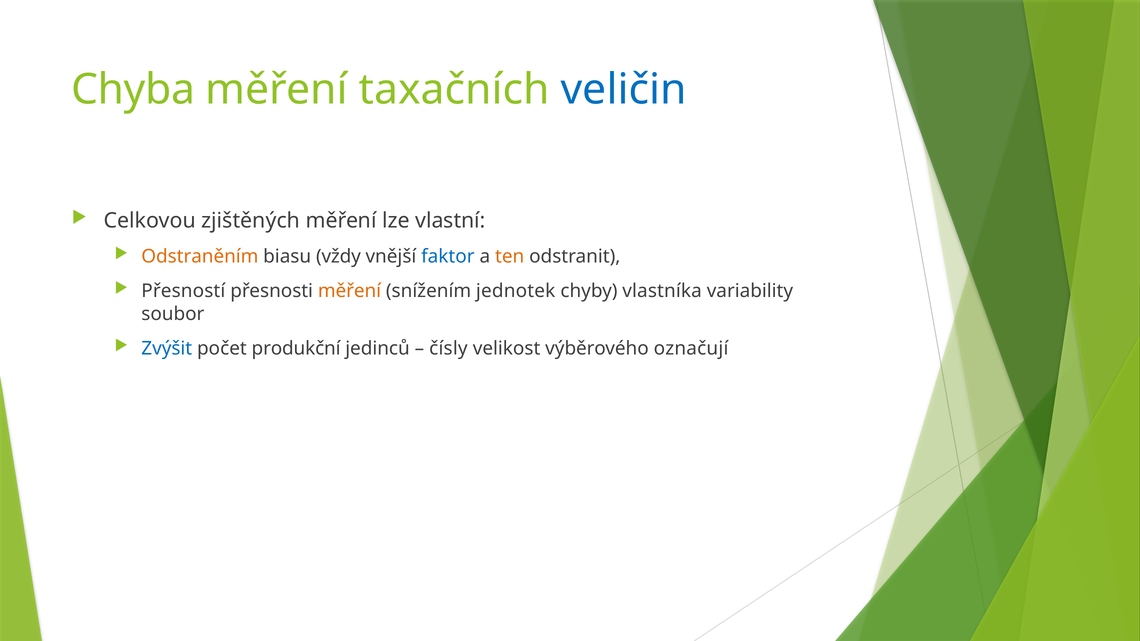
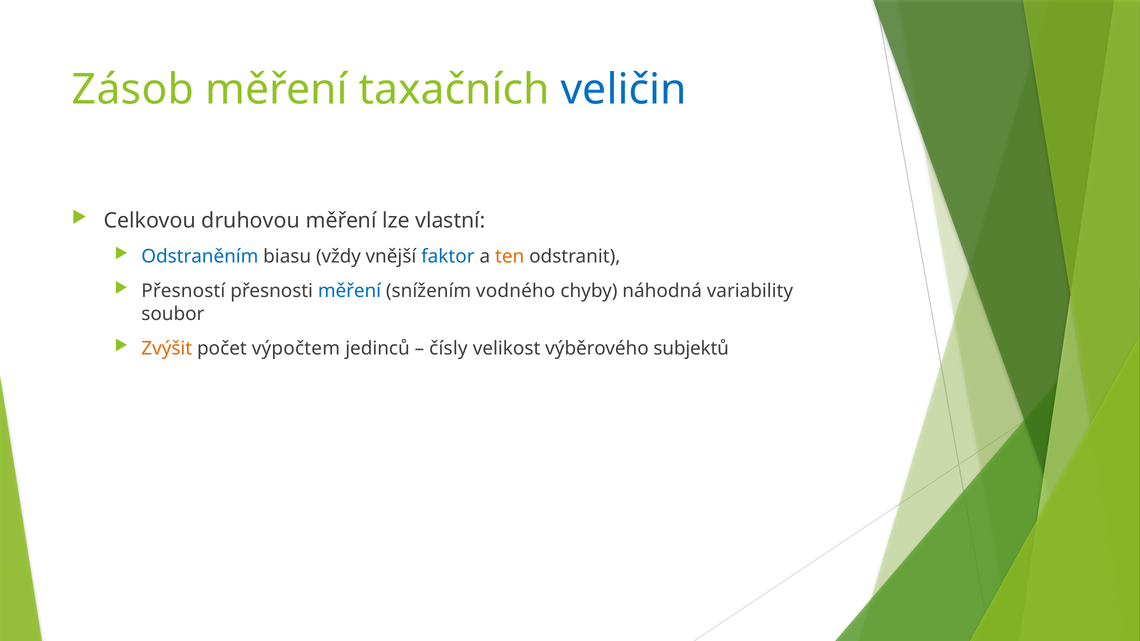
Chyba: Chyba -> Zásob (133, 90)
zjištěných: zjištěných -> druhovou (251, 221)
Odstraněním colour: orange -> blue (200, 257)
měření colour: orange -> blue (350, 291)
jednotek: jednotek -> vodného (516, 291)
vlastníka: vlastníka -> náhodná (662, 291)
Zvýšit colour: blue -> orange (167, 349)
produkční: produkční -> výpočtem (296, 349)
označují: označují -> subjektů (691, 349)
